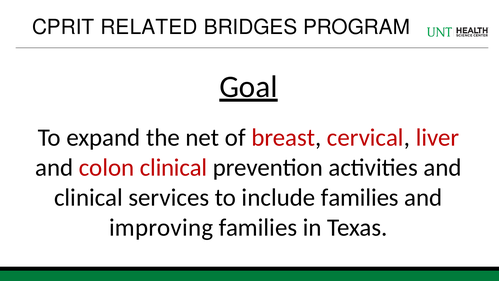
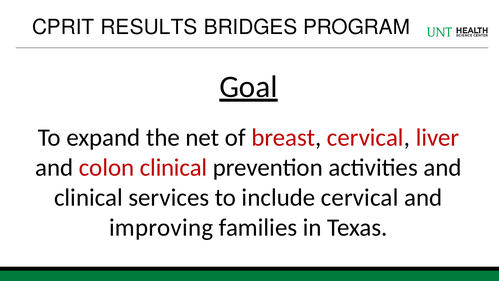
RELATED: RELATED -> RESULTS (149, 27)
include families: families -> cervical (360, 197)
